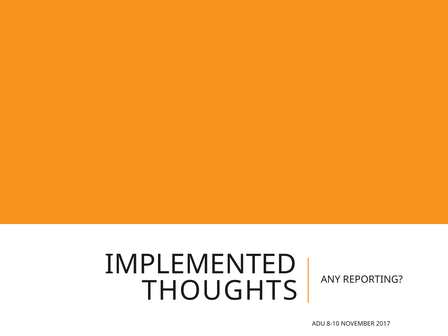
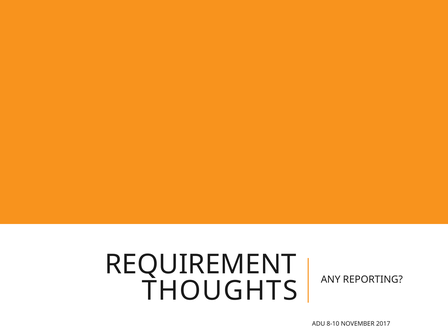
IMPLEMENTED: IMPLEMENTED -> REQUIREMENT (201, 265)
